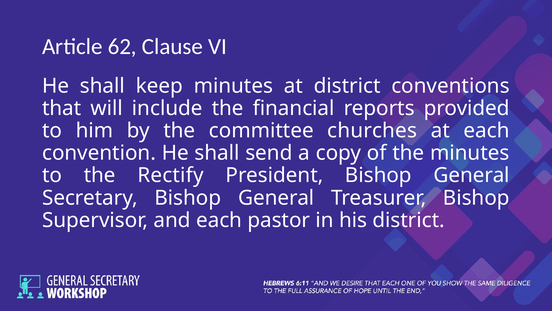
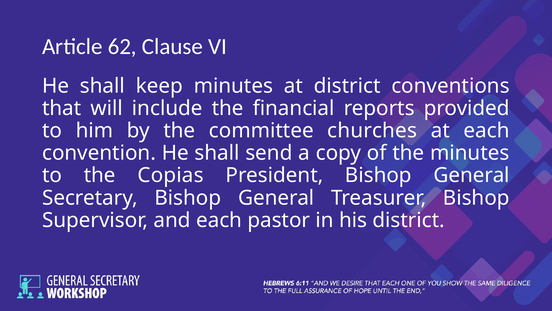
Rectify: Rectify -> Copias (171, 175)
